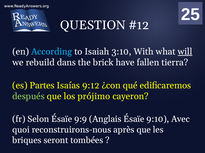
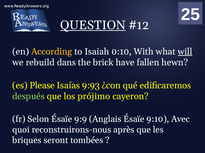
QUESTION underline: none -> present (93, 25)
According colour: light blue -> yellow (52, 52)
3:10: 3:10 -> 0:10 (121, 52)
tierra: tierra -> hewn (175, 63)
Partes: Partes -> Please (42, 86)
9:12: 9:12 -> 9:93 (91, 86)
